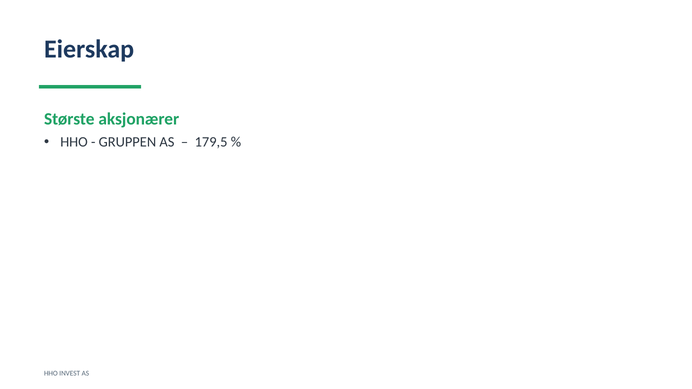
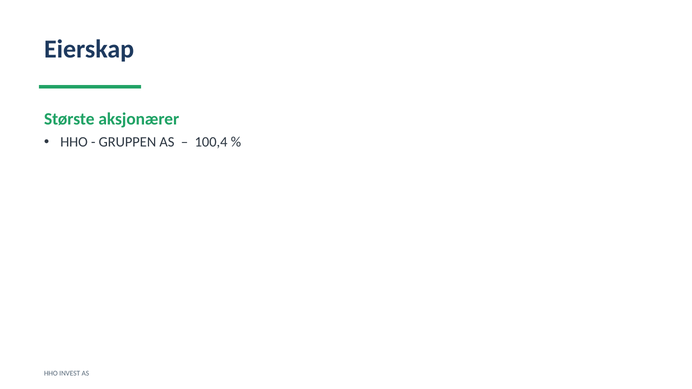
179,5: 179,5 -> 100,4 (211, 142)
